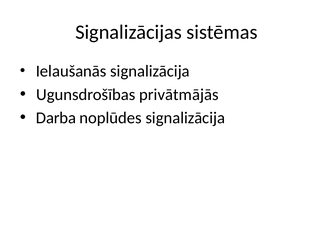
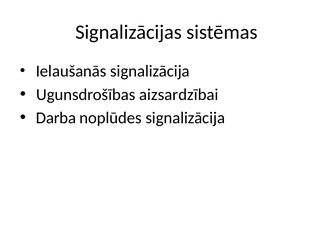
privātmājās: privātmājās -> aizsardzībai (179, 94)
